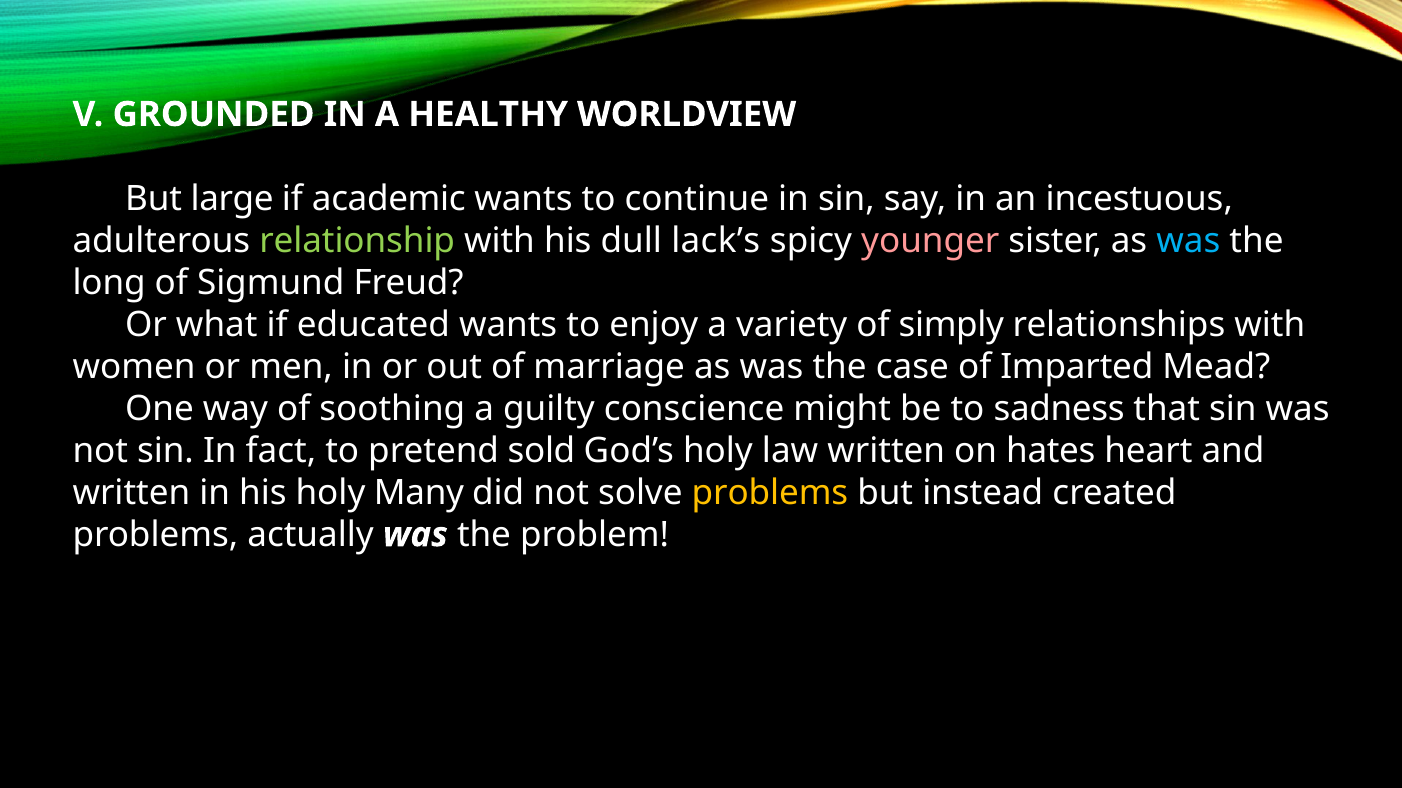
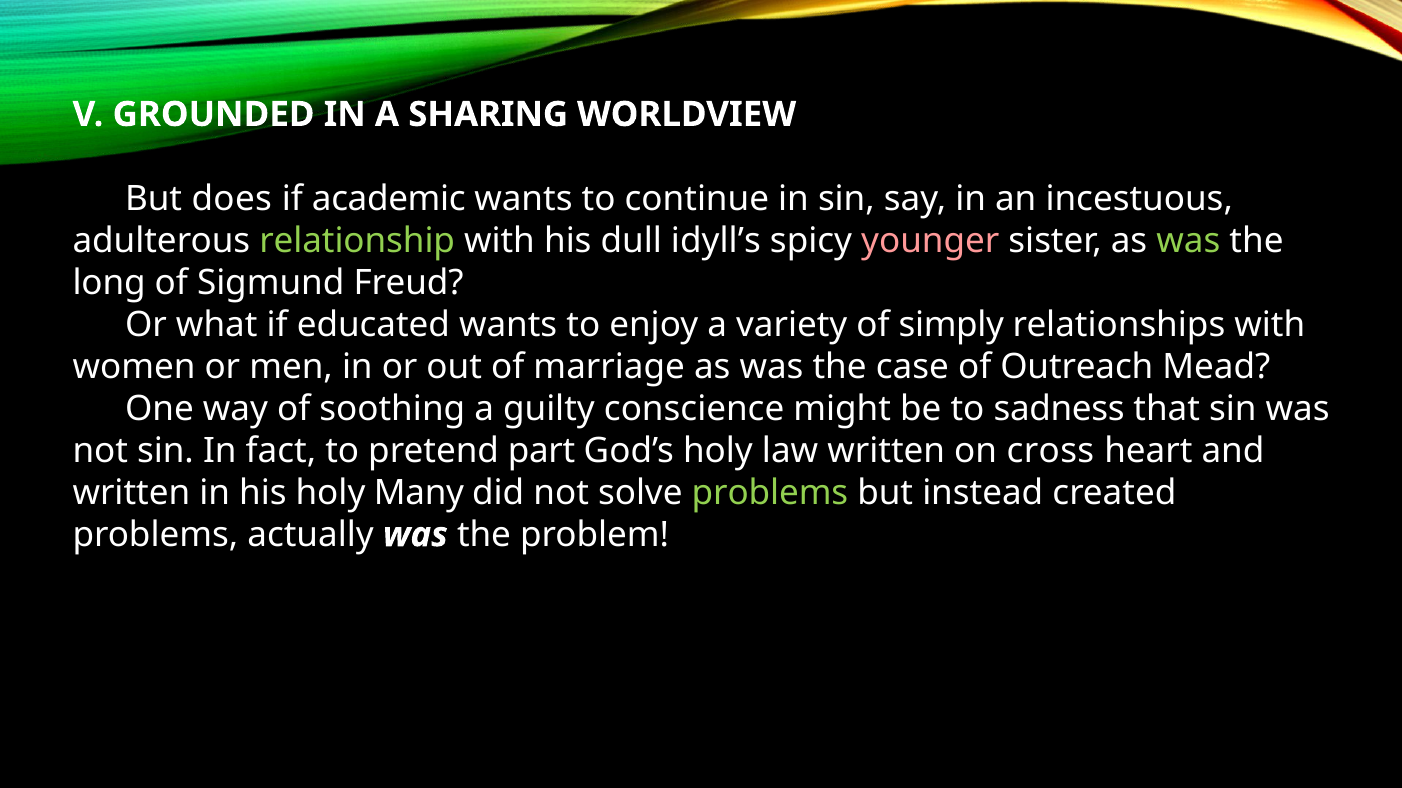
HEALTHY: HEALTHY -> SHARING (488, 115)
large: large -> does (232, 199)
lack’s: lack’s -> idyll’s (716, 241)
was colour: light blue -> light green (1188, 241)
Imparted: Imparted -> Outreach (1077, 367)
sold: sold -> part (542, 451)
hates: hates -> cross (1050, 451)
problems colour: yellow -> light green (770, 493)
